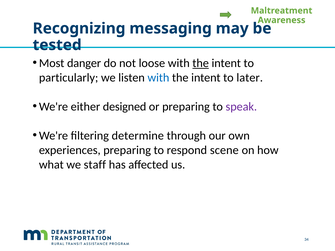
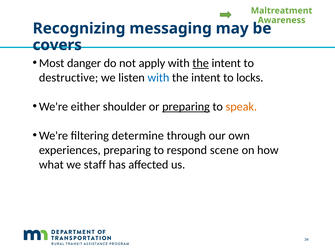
tested: tested -> covers (57, 45)
loose: loose -> apply (152, 63)
particularly: particularly -> destructive (69, 78)
later: later -> locks (250, 78)
designed: designed -> shoulder (125, 107)
preparing underline: none -> present (186, 107)
speak colour: purple -> orange (241, 107)
